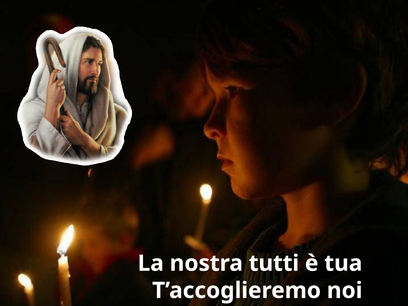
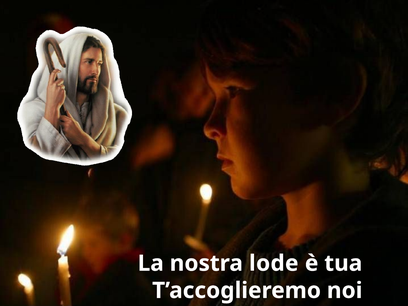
tutti: tutti -> lode (274, 263)
